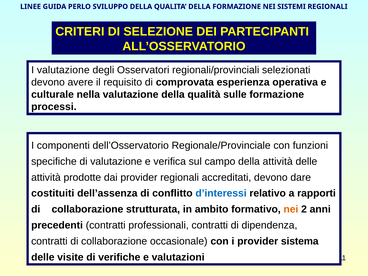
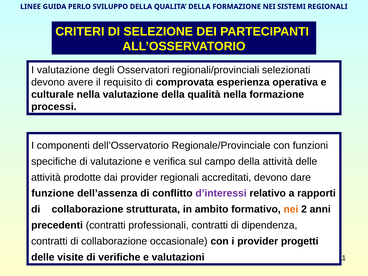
qualità sulle: sulle -> nella (235, 95)
costituiti: costituiti -> funzione (53, 193)
d’interessi colour: blue -> purple (221, 193)
sistema: sistema -> progetti (300, 241)
